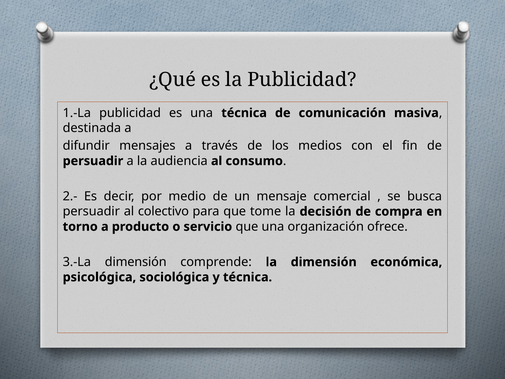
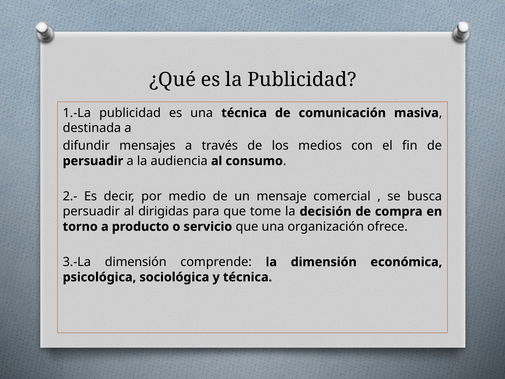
colectivo: colectivo -> dirigidas (163, 211)
